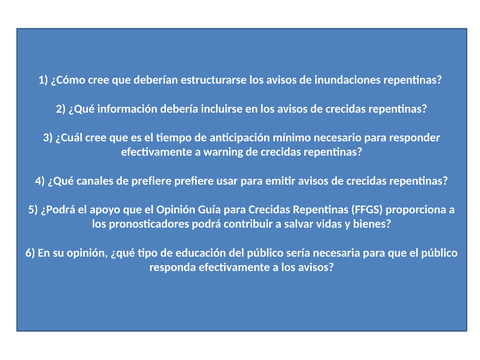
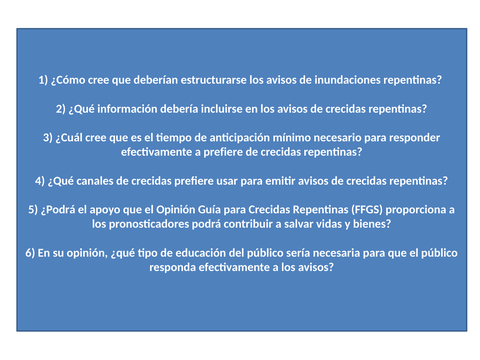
a warning: warning -> prefiere (223, 152)
canales de prefiere: prefiere -> crecidas (152, 181)
